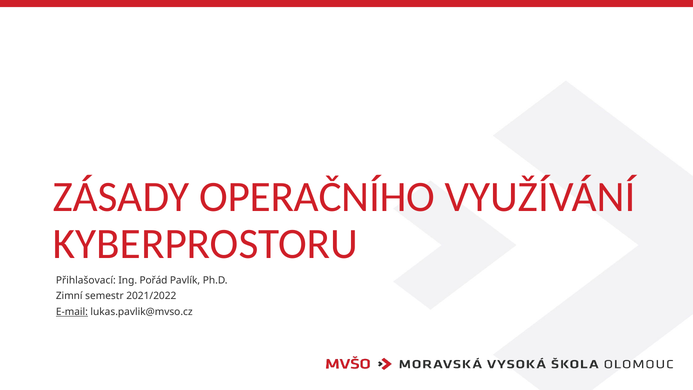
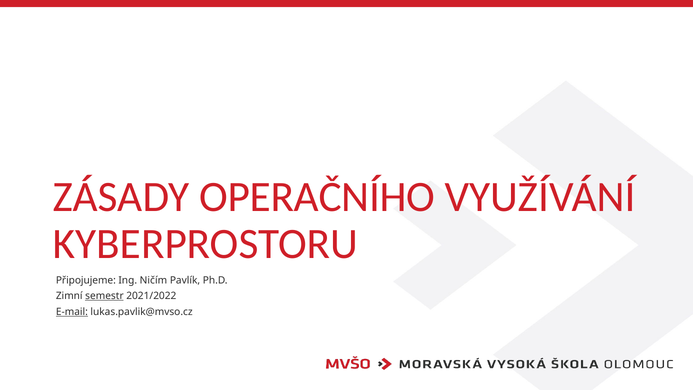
Přihlašovací: Přihlašovací -> Připojujeme (86, 280)
Pořád: Pořád -> Ničím (153, 280)
semestr underline: none -> present (104, 296)
